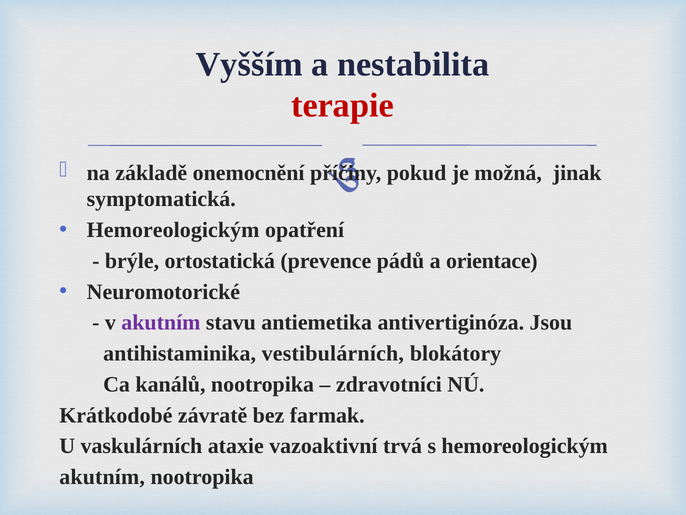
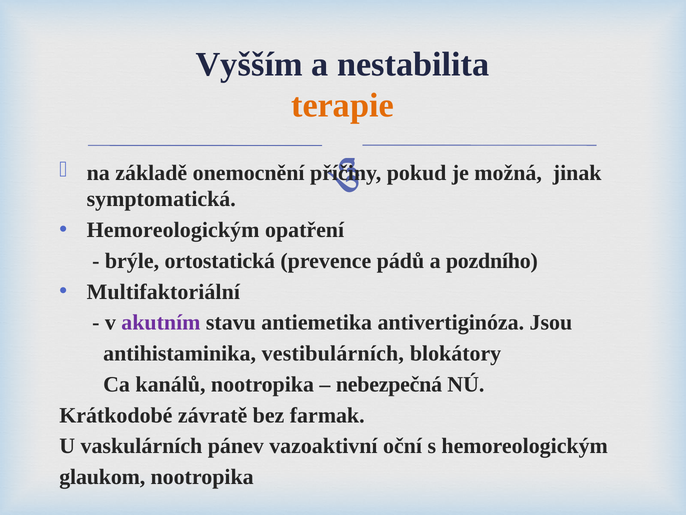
terapie colour: red -> orange (343, 105)
orientace: orientace -> pozdního (492, 261)
Neuromotorické: Neuromotorické -> Multifaktoriální (163, 292)
zdravotníci: zdravotníci -> nebezpečná (389, 384)
ataxie: ataxie -> pánev (236, 446)
trvá: trvá -> oční (403, 446)
akutním: akutním -> glaukom (102, 477)
